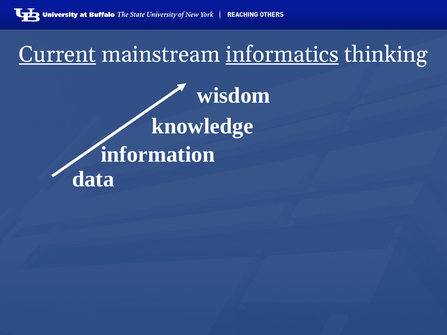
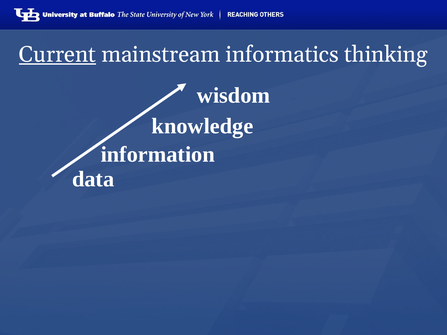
informatics underline: present -> none (282, 54)
